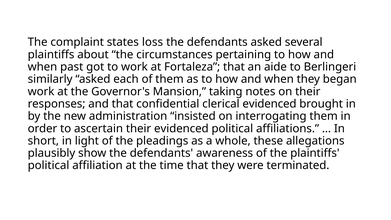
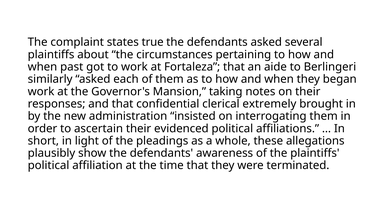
loss: loss -> true (153, 42)
clerical evidenced: evidenced -> extremely (269, 104)
